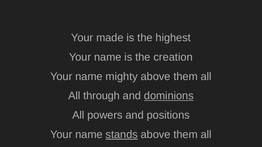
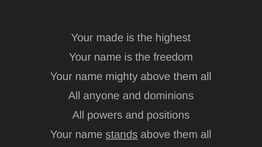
creation: creation -> freedom (173, 57)
through: through -> anyone (102, 96)
dominions underline: present -> none (169, 96)
